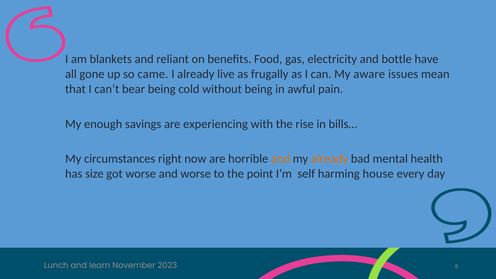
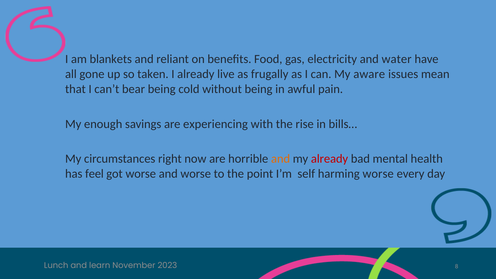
bottle: bottle -> water (397, 59)
came: came -> taken (153, 74)
already colour: orange -> red (330, 159)
size: size -> feel (94, 174)
harming house: house -> worse (378, 174)
